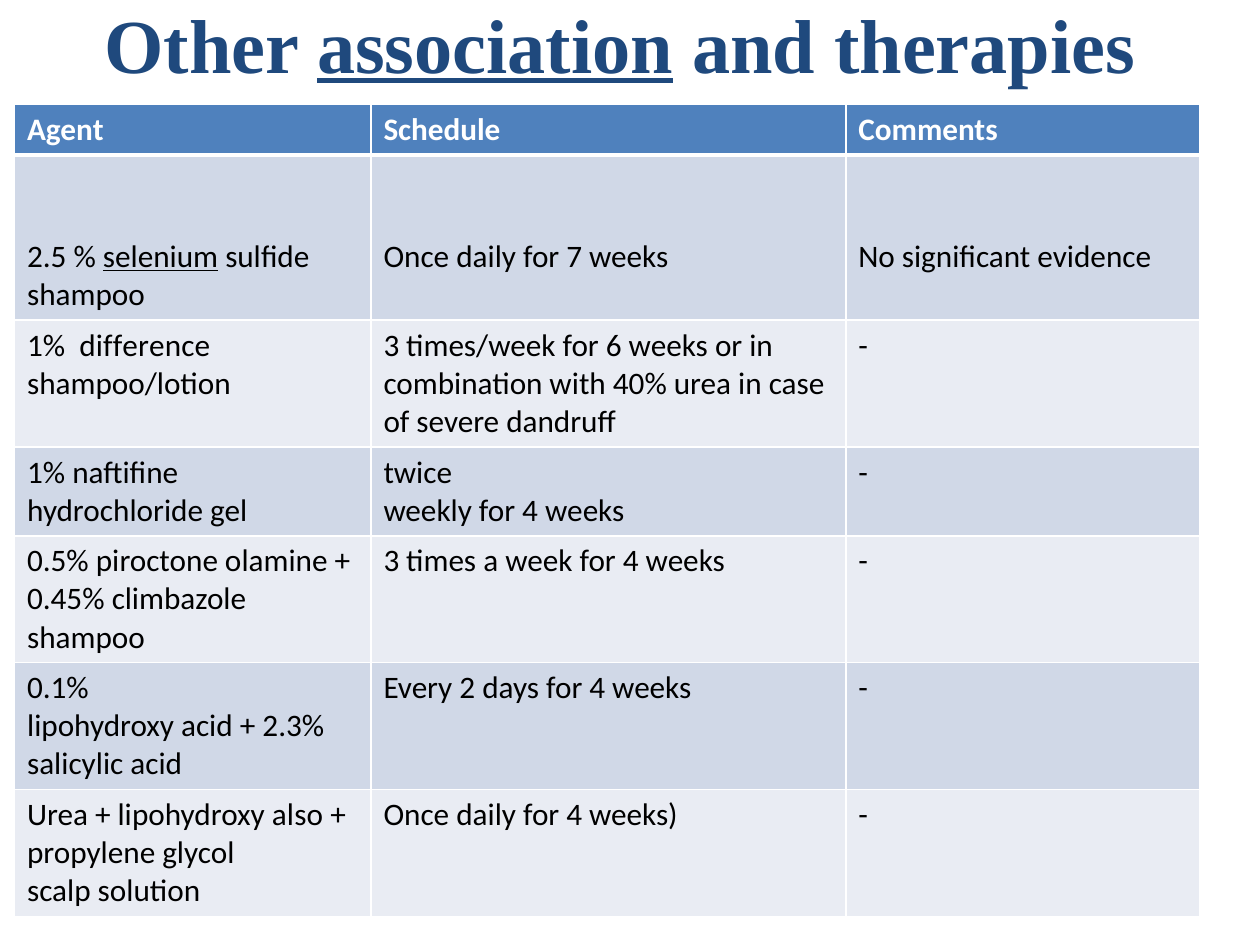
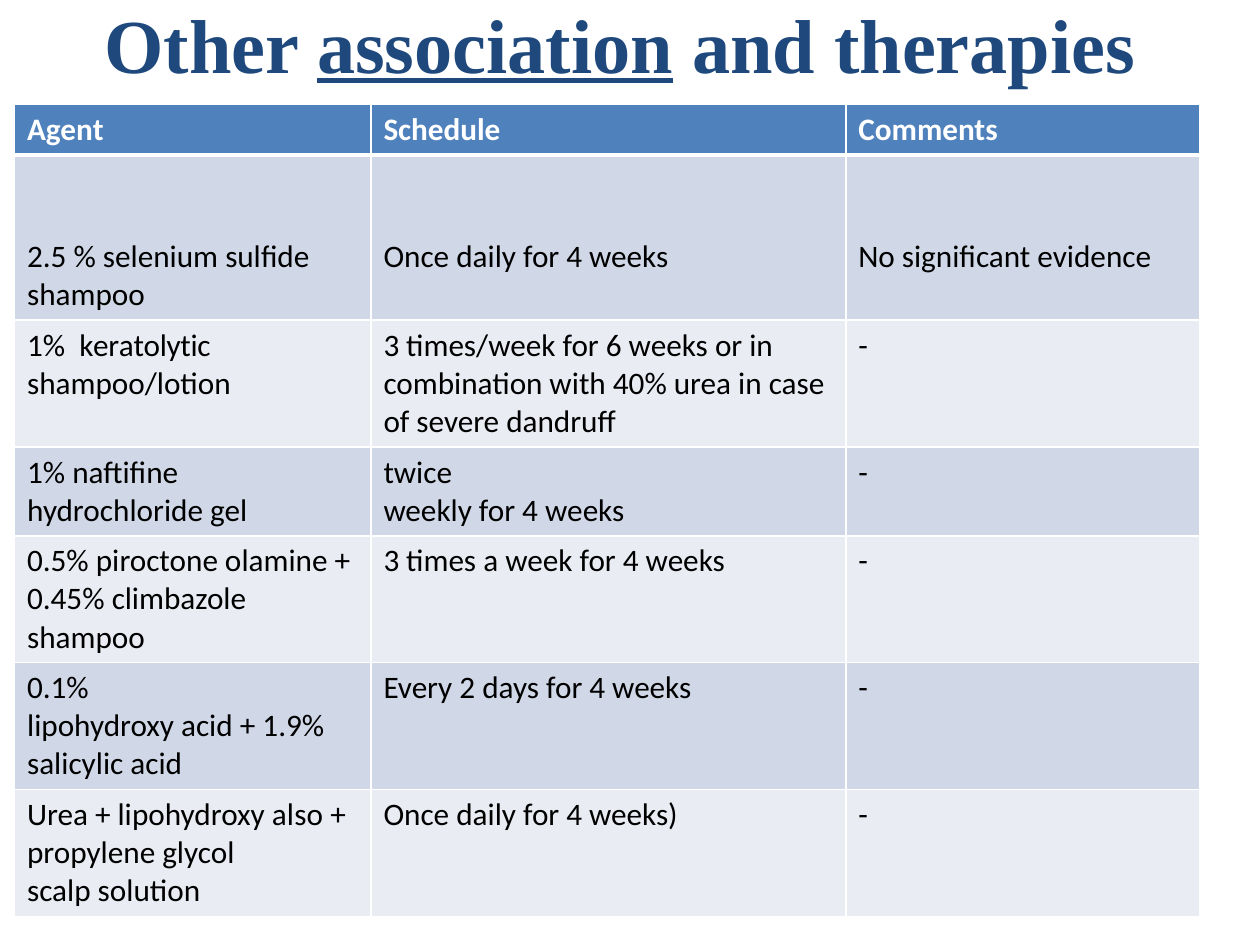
selenium underline: present -> none (161, 257)
7: 7 -> 4 (574, 257)
difference: difference -> keratolytic (145, 346)
2.3%: 2.3% -> 1.9% (293, 726)
